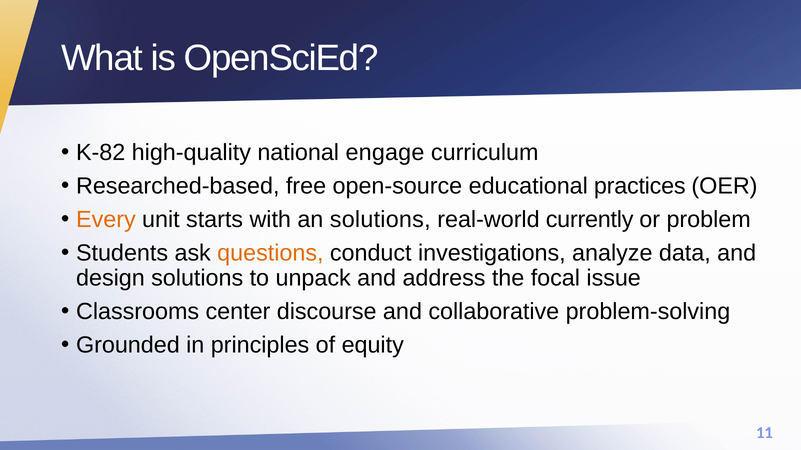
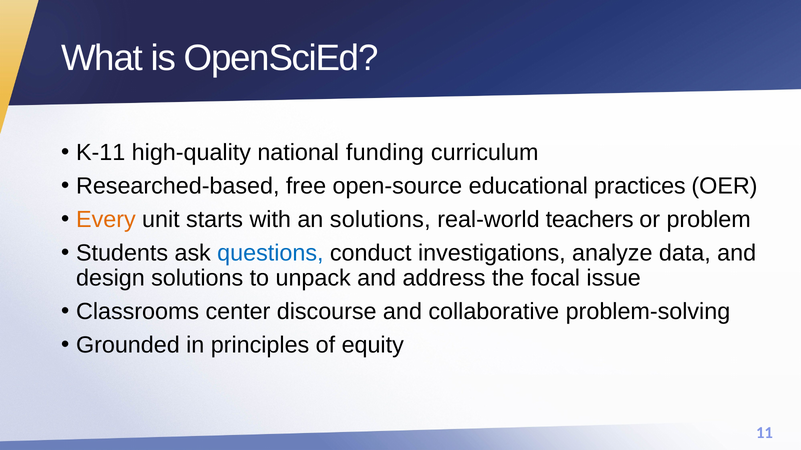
K-82: K-82 -> K-11 (101, 153)
engage: engage -> funding (385, 153)
currently: currently -> teachers (590, 220)
questions colour: orange -> blue (270, 253)
